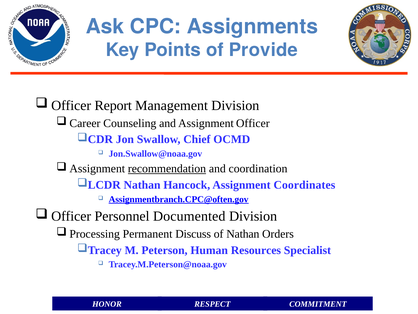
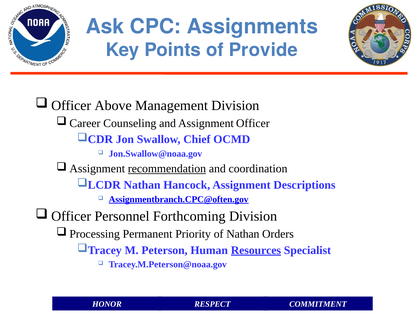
Report: Report -> Above (113, 105)
Coordinates: Coordinates -> Descriptions (304, 185)
Documented: Documented -> Forthcoming (189, 216)
Discuss: Discuss -> Priority (193, 234)
Resources underline: none -> present (256, 250)
